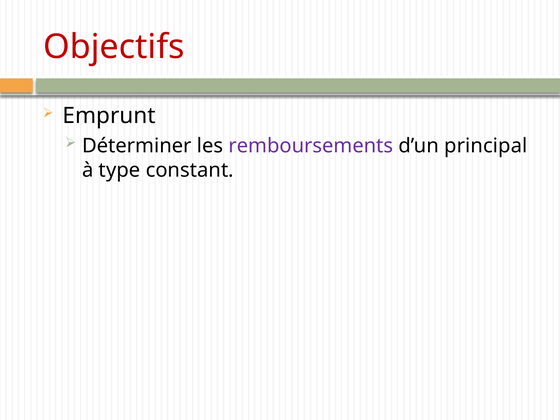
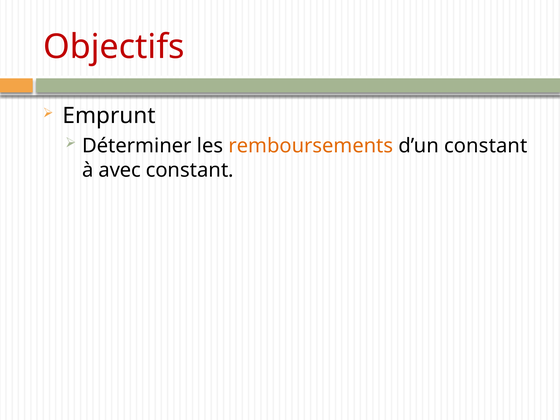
remboursements colour: purple -> orange (311, 146)
d’un principal: principal -> constant (486, 146)
type: type -> avec (120, 170)
